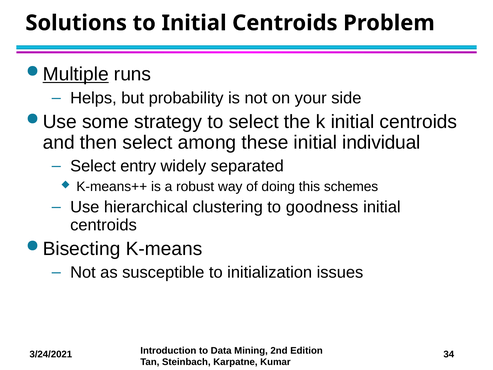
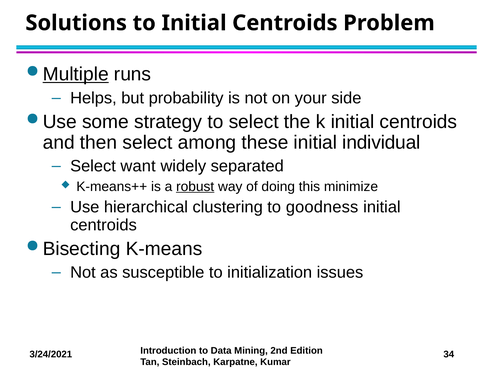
entry: entry -> want (138, 166)
robust underline: none -> present (195, 186)
schemes: schemes -> minimize (351, 186)
